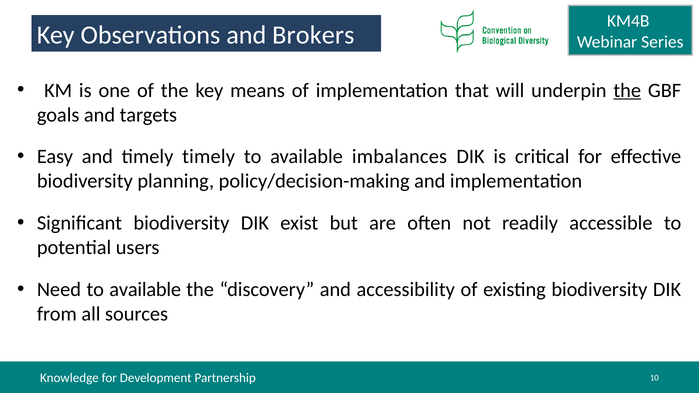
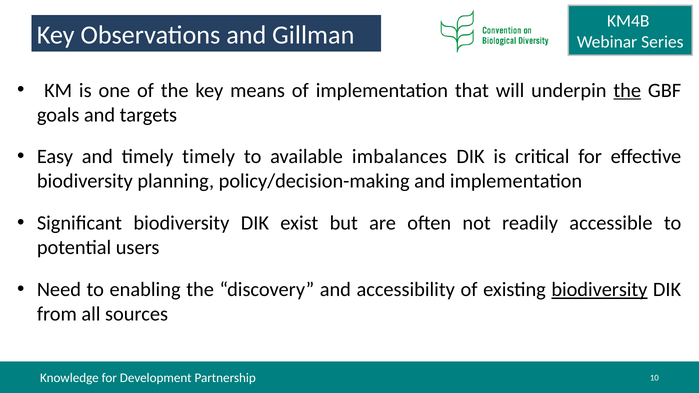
Brokers: Brokers -> Gillman (313, 35)
Need to available: available -> enabling (145, 290)
biodiversity underline: none -> present (599, 290)
